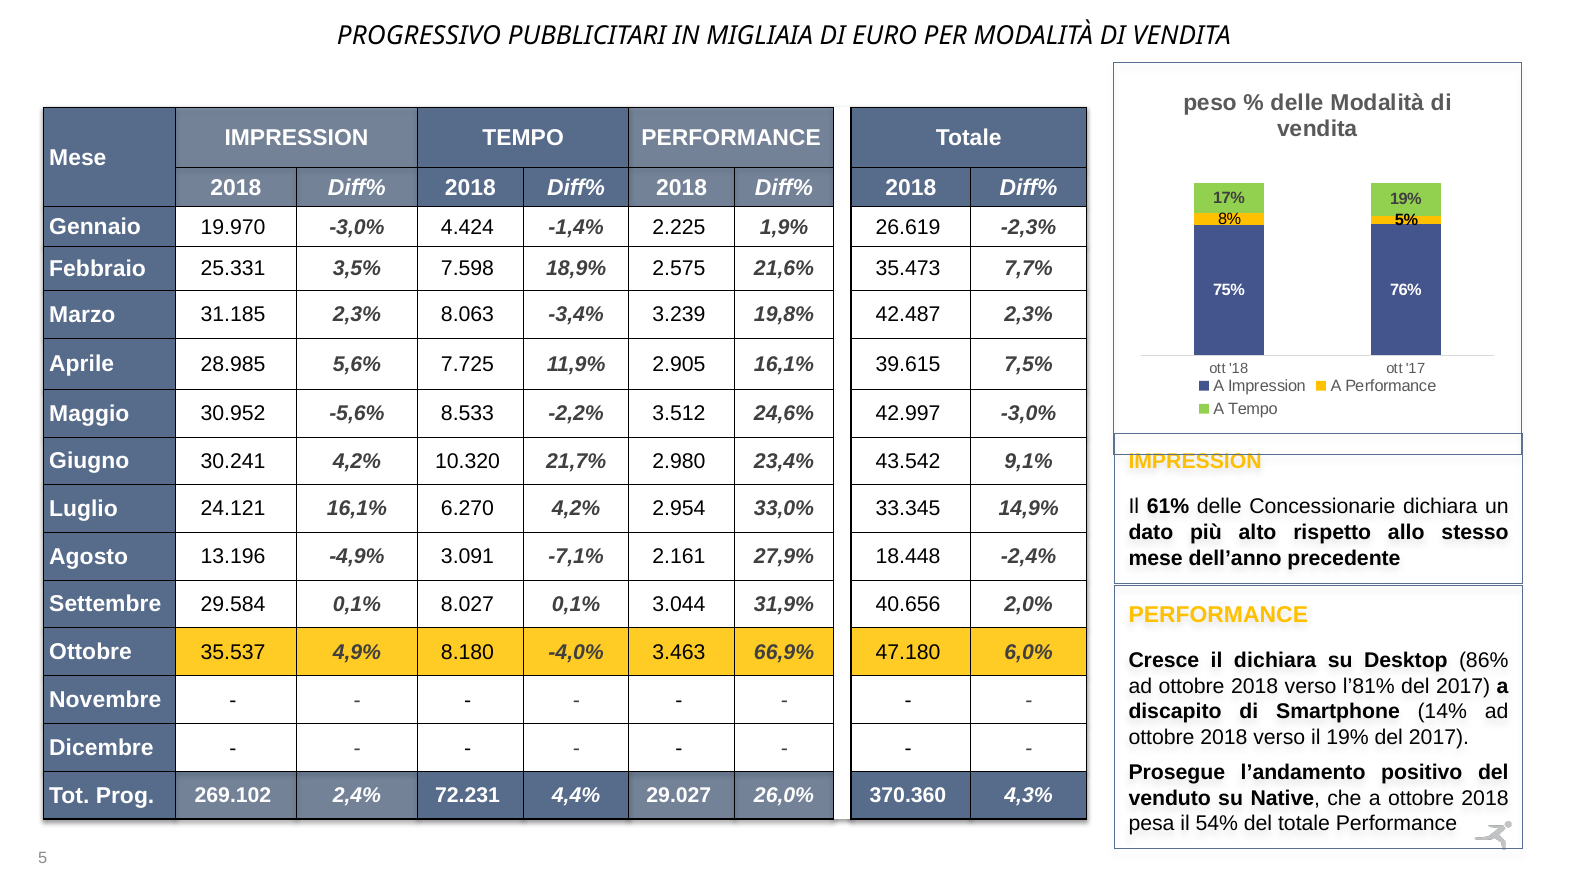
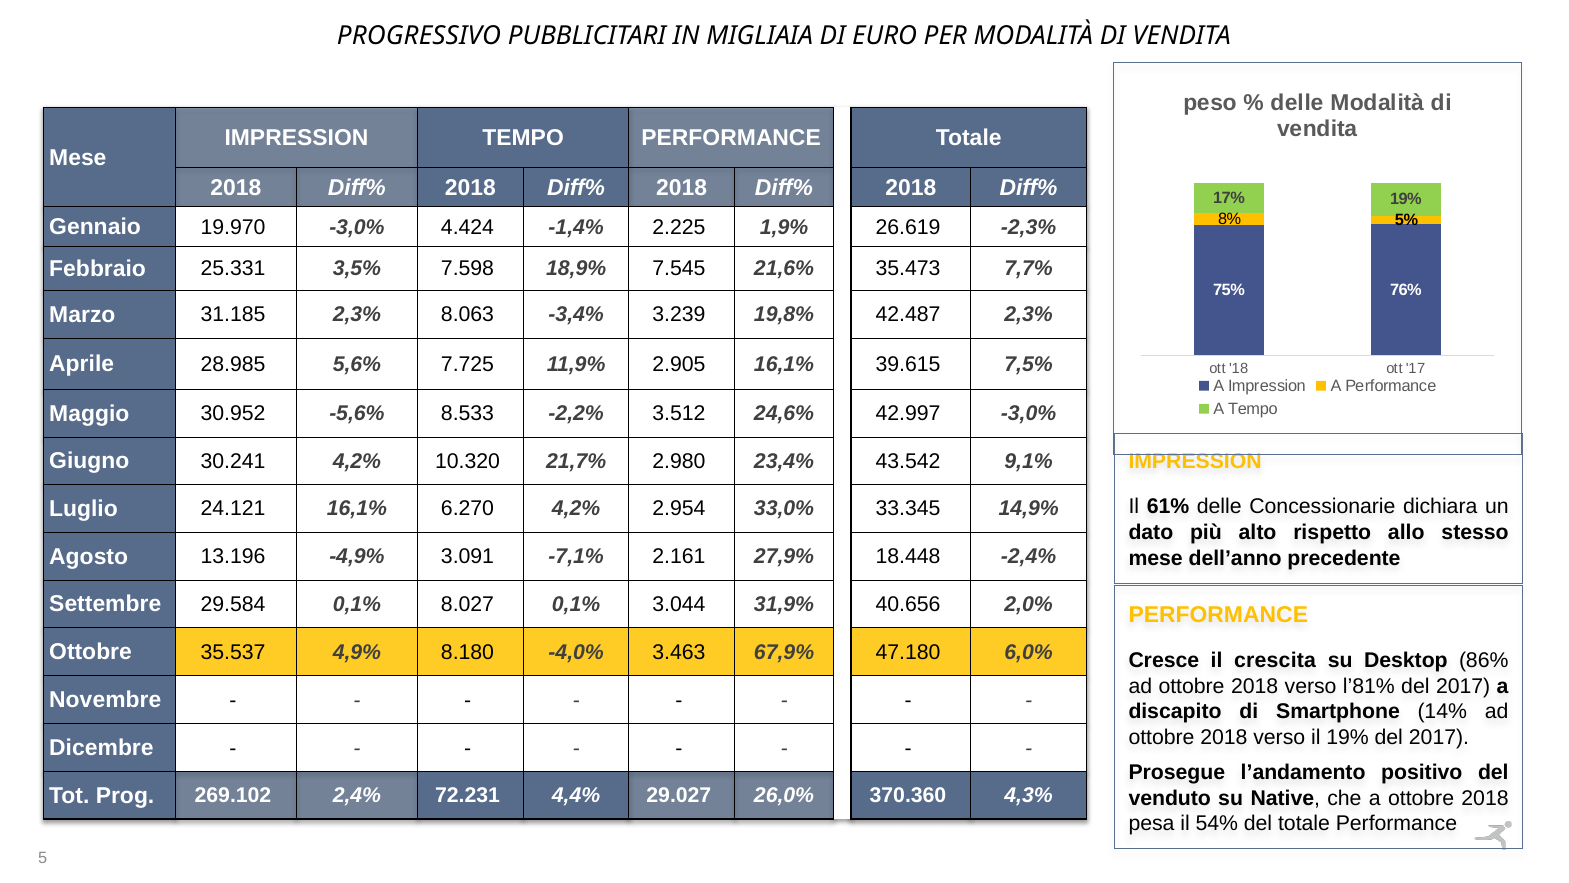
2.575: 2.575 -> 7.545 (679, 269)
66,9%: 66,9% -> 67,9% (784, 652)
il dichiara: dichiara -> crescita (1275, 660)
